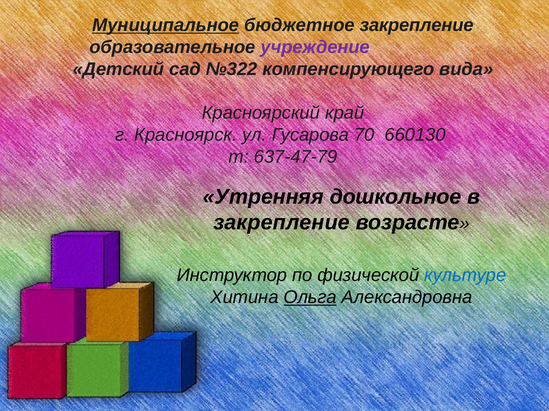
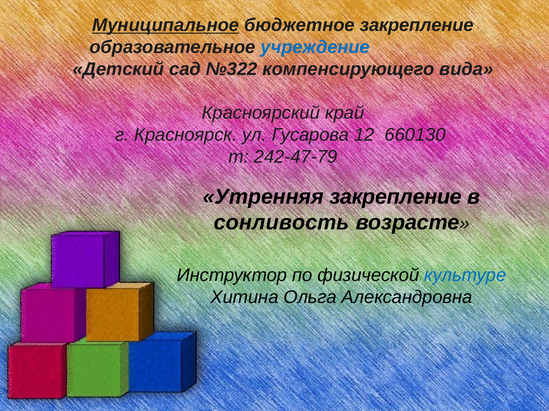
учреждение colour: purple -> blue (315, 47)
70: 70 -> 12 (364, 135)
637-47-79: 637-47-79 -> 242-47-79 (296, 157)
Утренняя дошкольное: дошкольное -> закрепление (396, 197)
закрепление: закрепление -> сонливость (282, 223)
Ольга underline: present -> none (310, 298)
